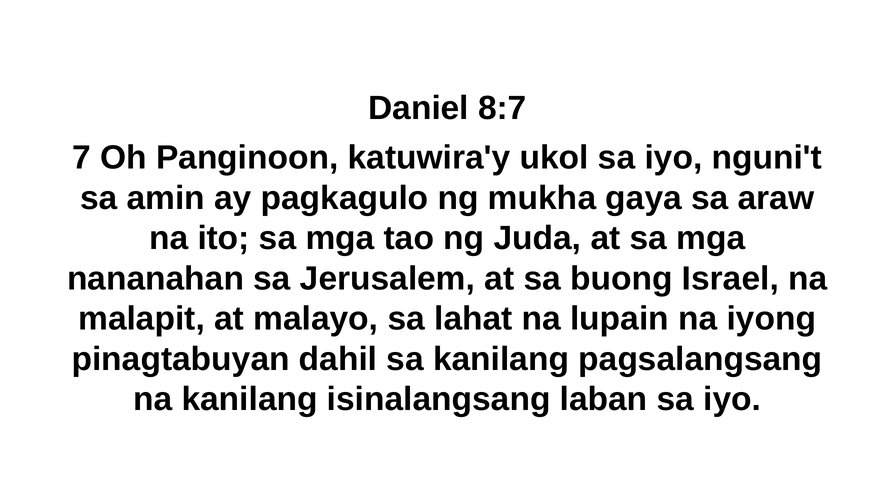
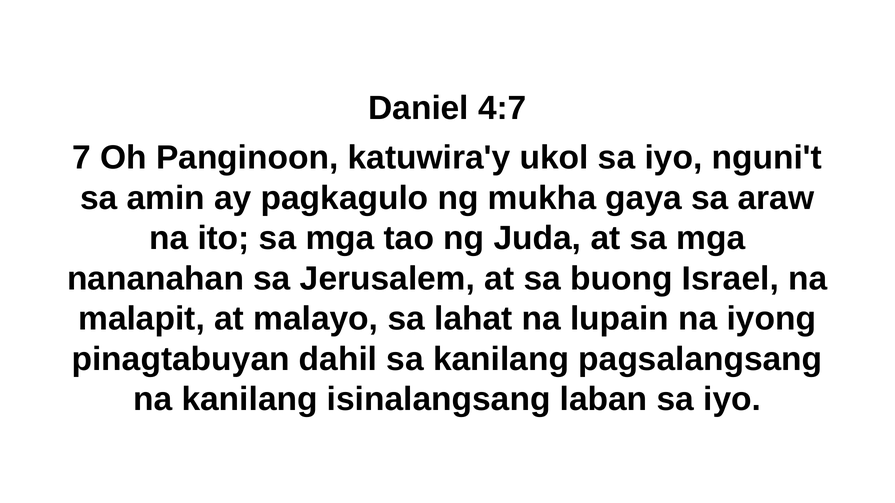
8:7: 8:7 -> 4:7 (502, 108)
